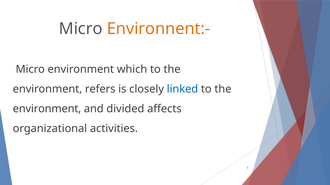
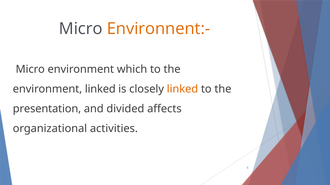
environment refers: refers -> linked (100, 89)
linked colour: blue -> orange (182, 89)
environment: environment -> presentation (47, 109)
